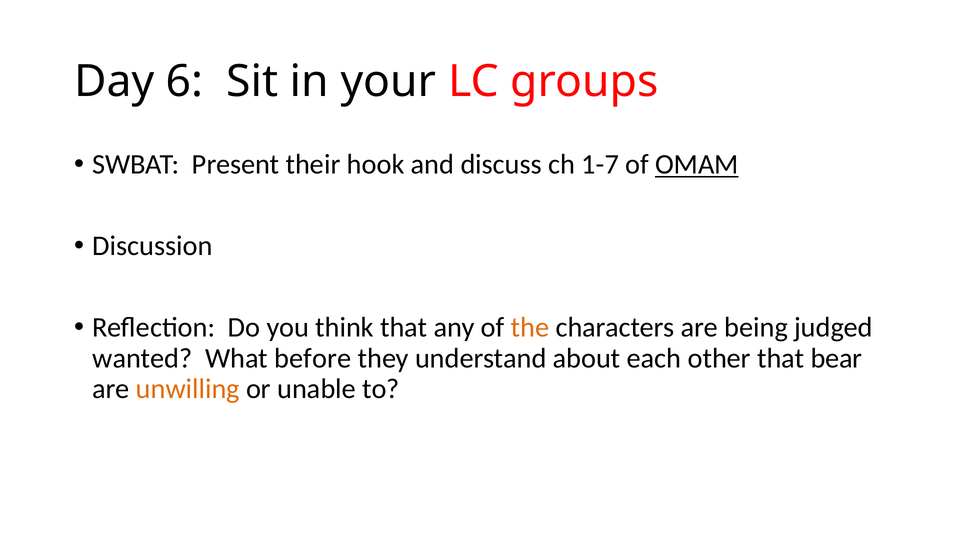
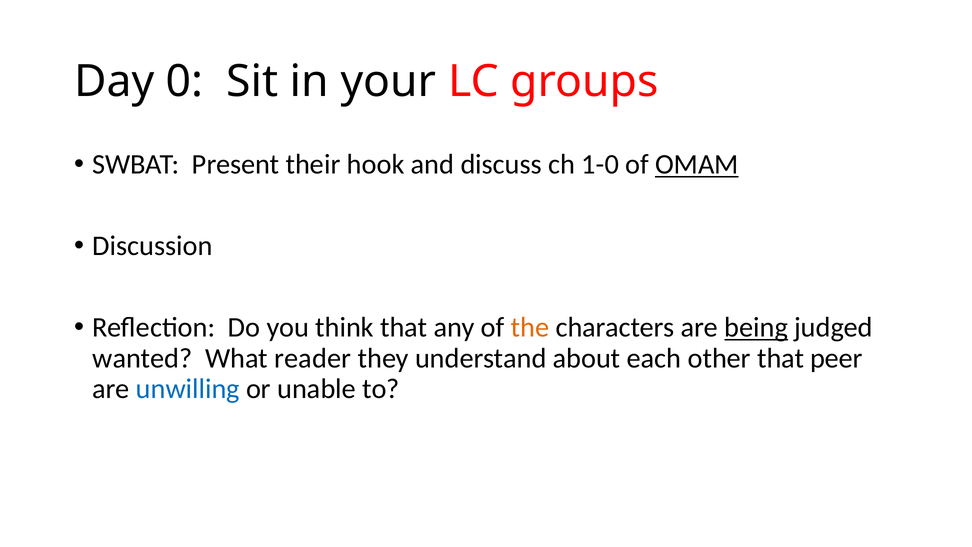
6: 6 -> 0 (185, 82)
1-7: 1-7 -> 1-0 (600, 164)
being underline: none -> present (756, 327)
before: before -> reader (313, 358)
bear: bear -> peer (836, 358)
unwilling colour: orange -> blue (188, 389)
